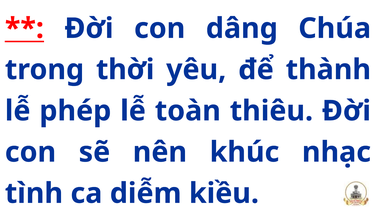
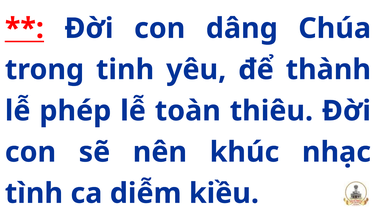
thời: thời -> tinh (125, 70)
